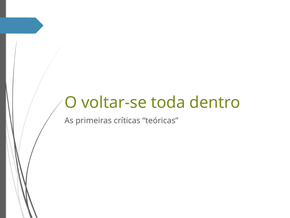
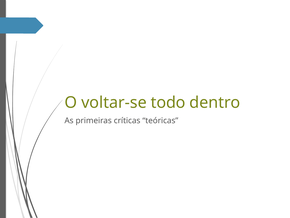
toda: toda -> todo (168, 102)
